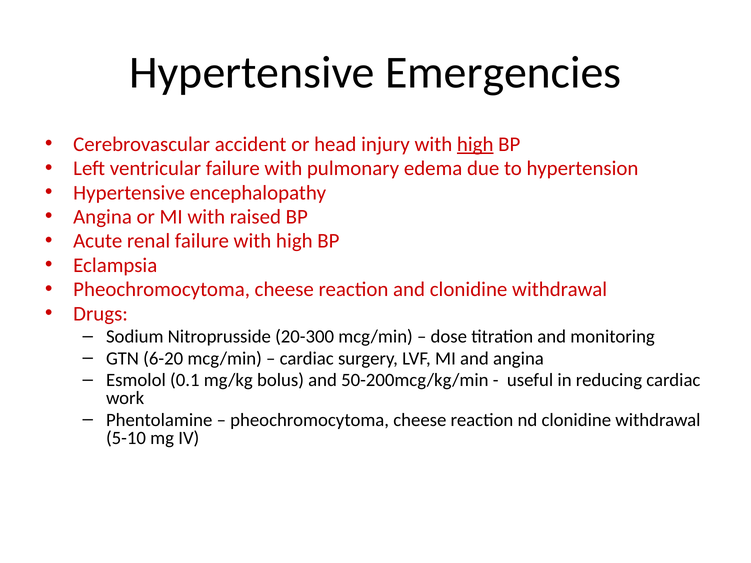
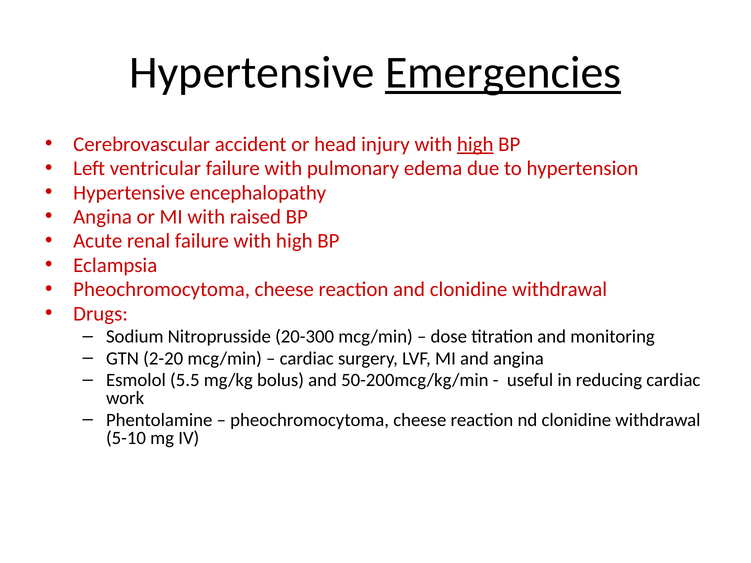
Emergencies underline: none -> present (503, 73)
6-20: 6-20 -> 2-20 (163, 359)
0.1: 0.1 -> 5.5 (185, 380)
